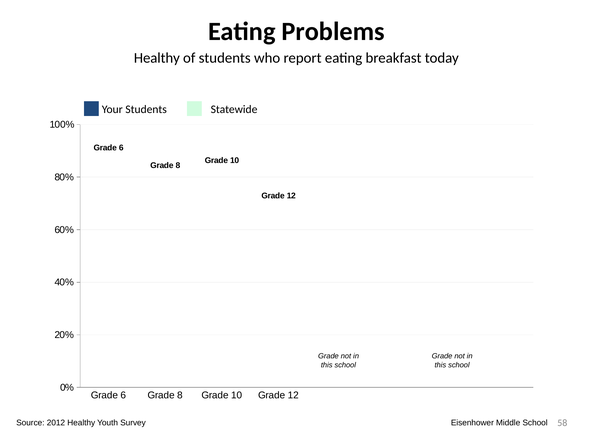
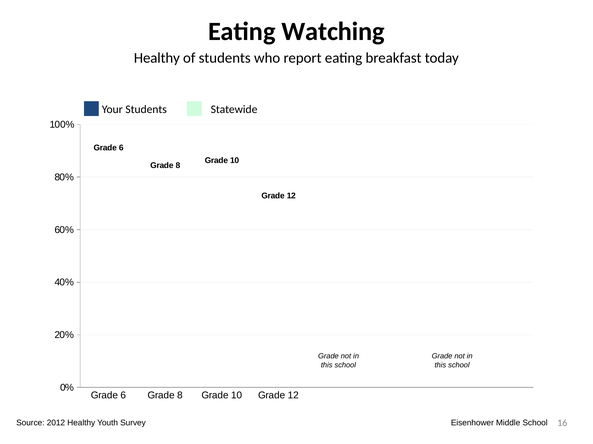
Problems: Problems -> Watching (333, 31)
58: 58 -> 16 (562, 424)
